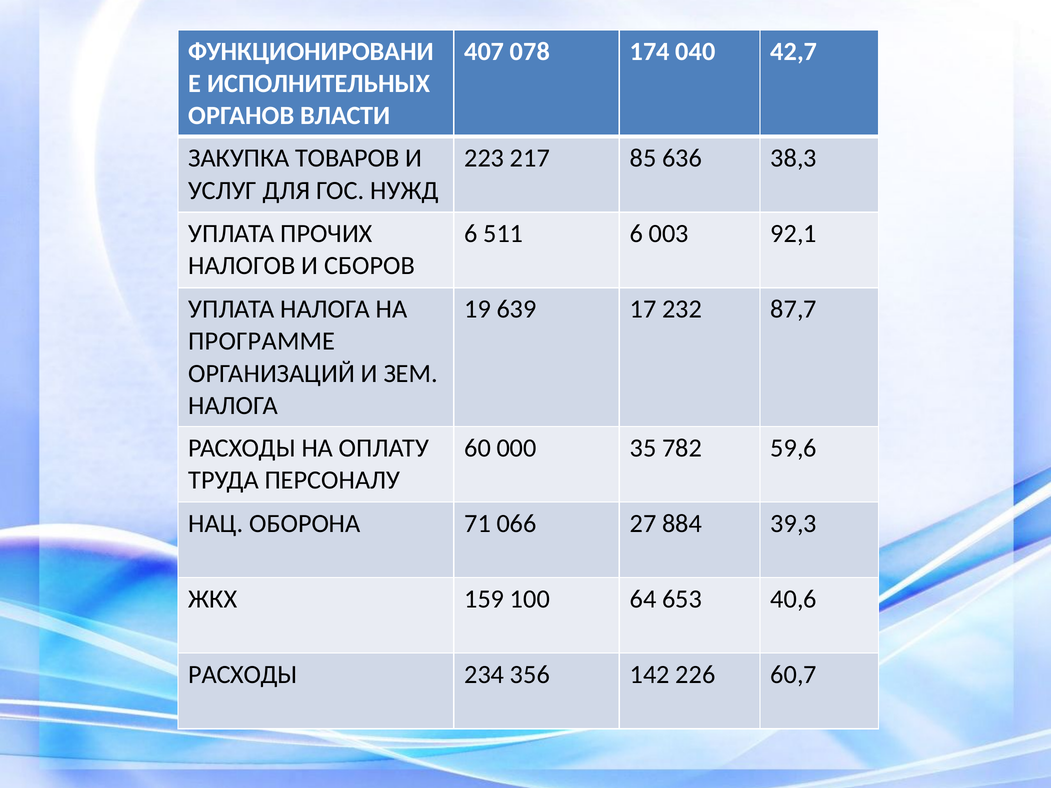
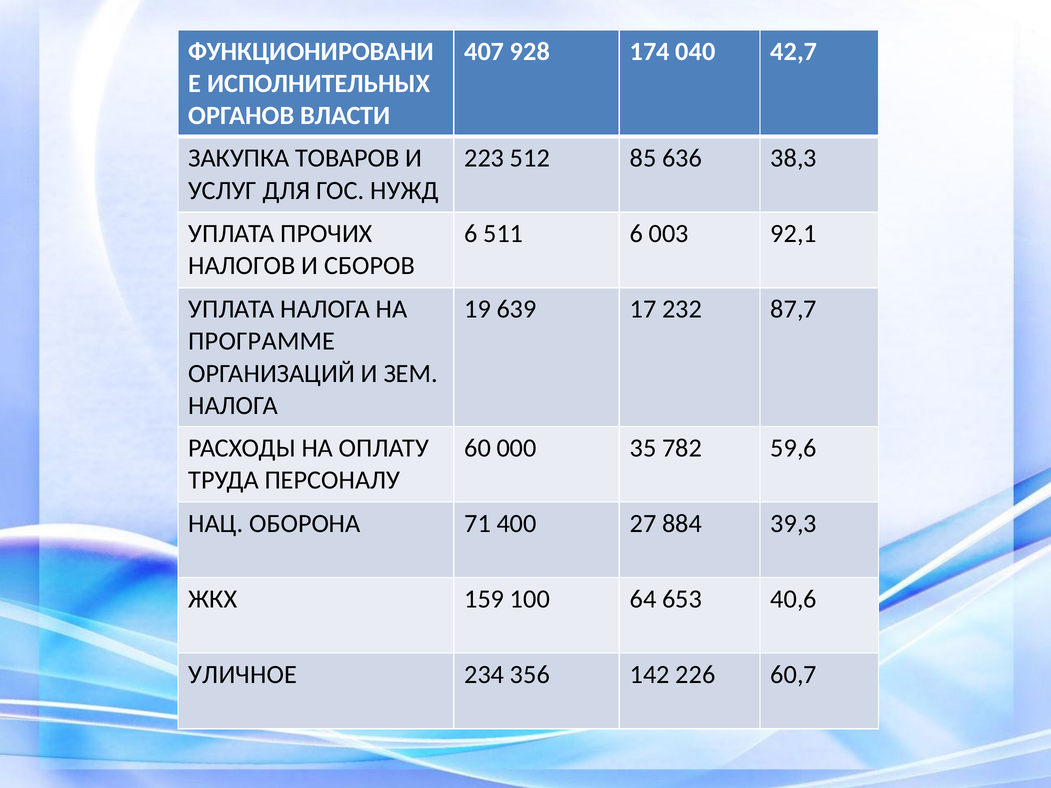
078: 078 -> 928 (530, 52)
217: 217 -> 512 (530, 158)
066: 066 -> 400 (517, 524)
РАСХОДЫ: РАСХОДЫ -> УЛИЧНОЕ (243, 675)
